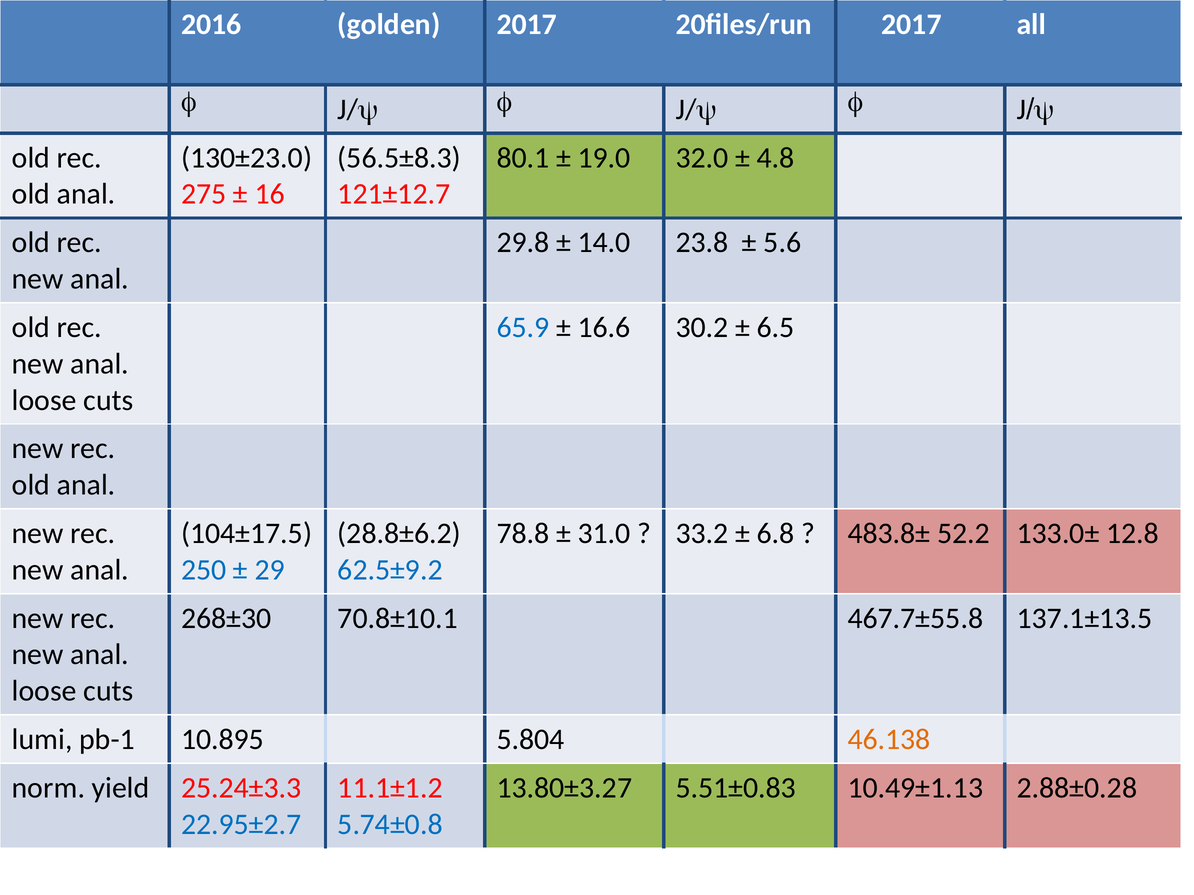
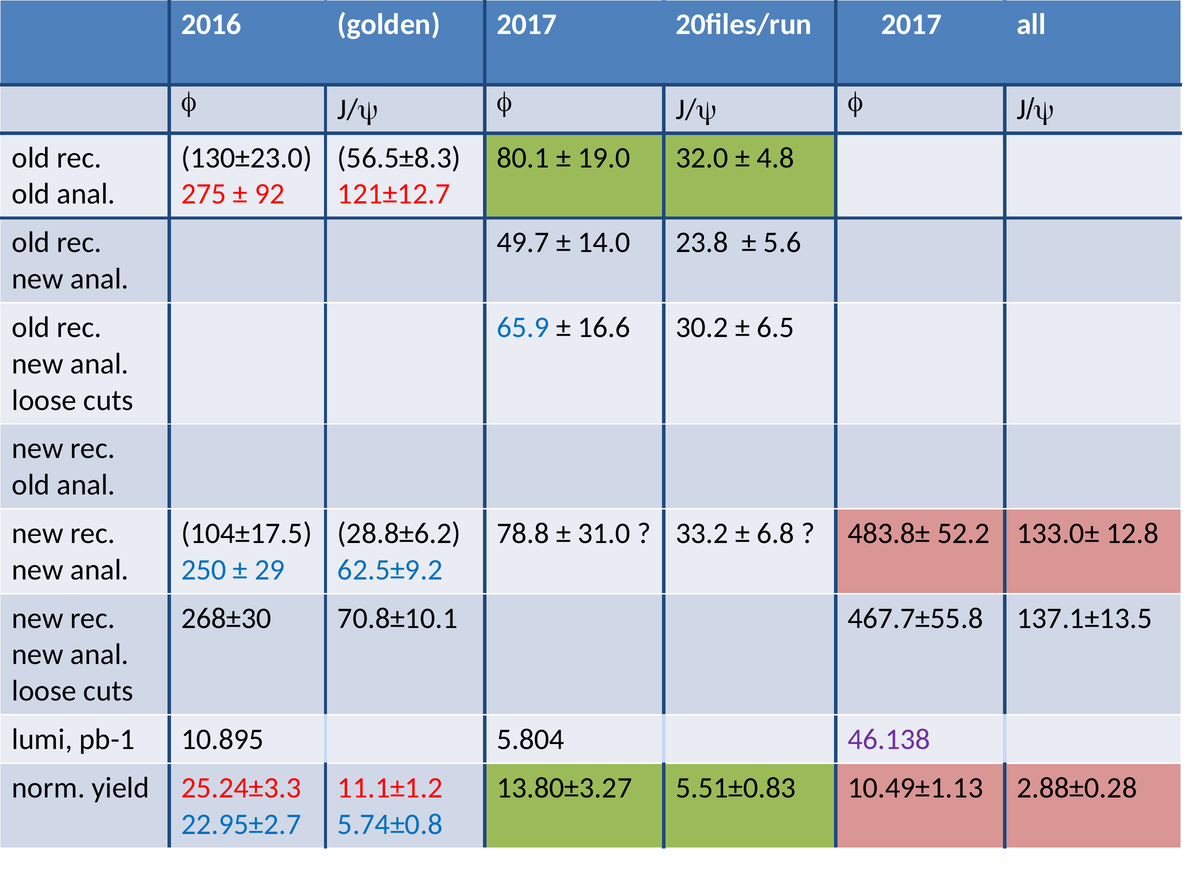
16: 16 -> 92 (270, 194)
29.8: 29.8 -> 49.7 (523, 243)
46.138 colour: orange -> purple (889, 740)
